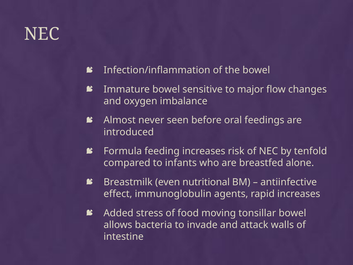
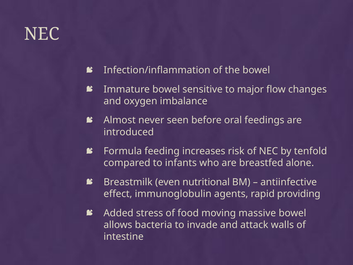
rapid increases: increases -> providing (299, 194)
tonsillar: tonsillar -> massive (257, 213)
